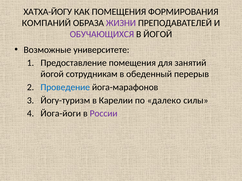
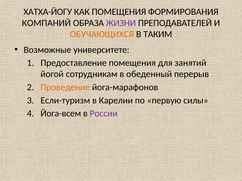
ОБУЧАЮЩИХСЯ colour: purple -> orange (102, 34)
В ЙОГОЙ: ЙОГОЙ -> ТАКИМ (158, 34)
Проведение colour: blue -> orange (65, 87)
Йогу-туризм: Йогу-туризм -> Если-туризм (65, 101)
далеко: далеко -> первую (164, 101)
Йога-йоги: Йога-йоги -> Йога-всем (61, 114)
